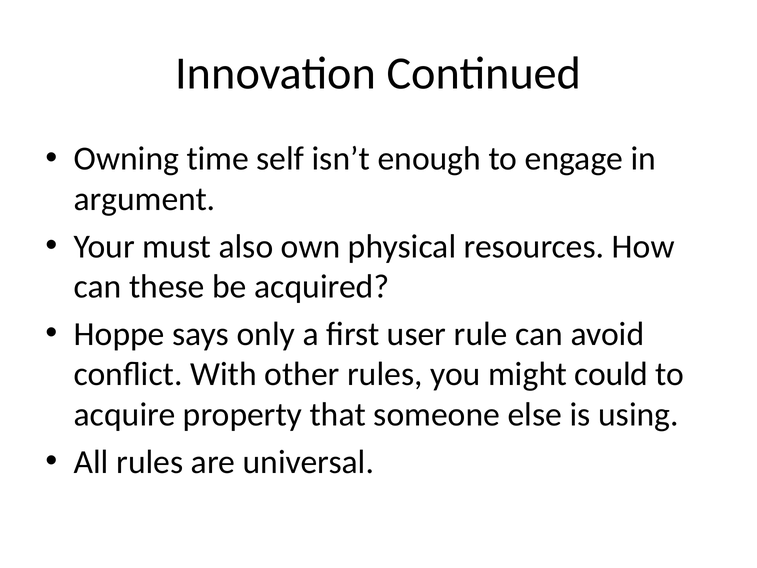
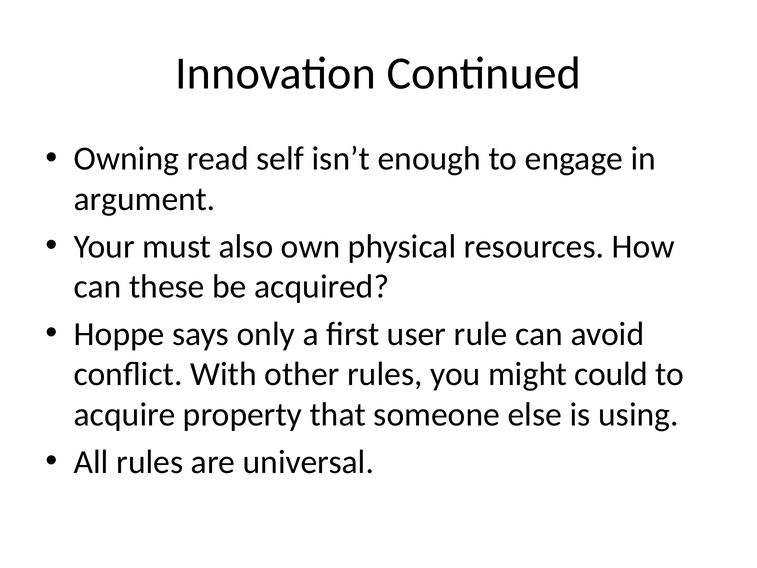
time: time -> read (218, 159)
